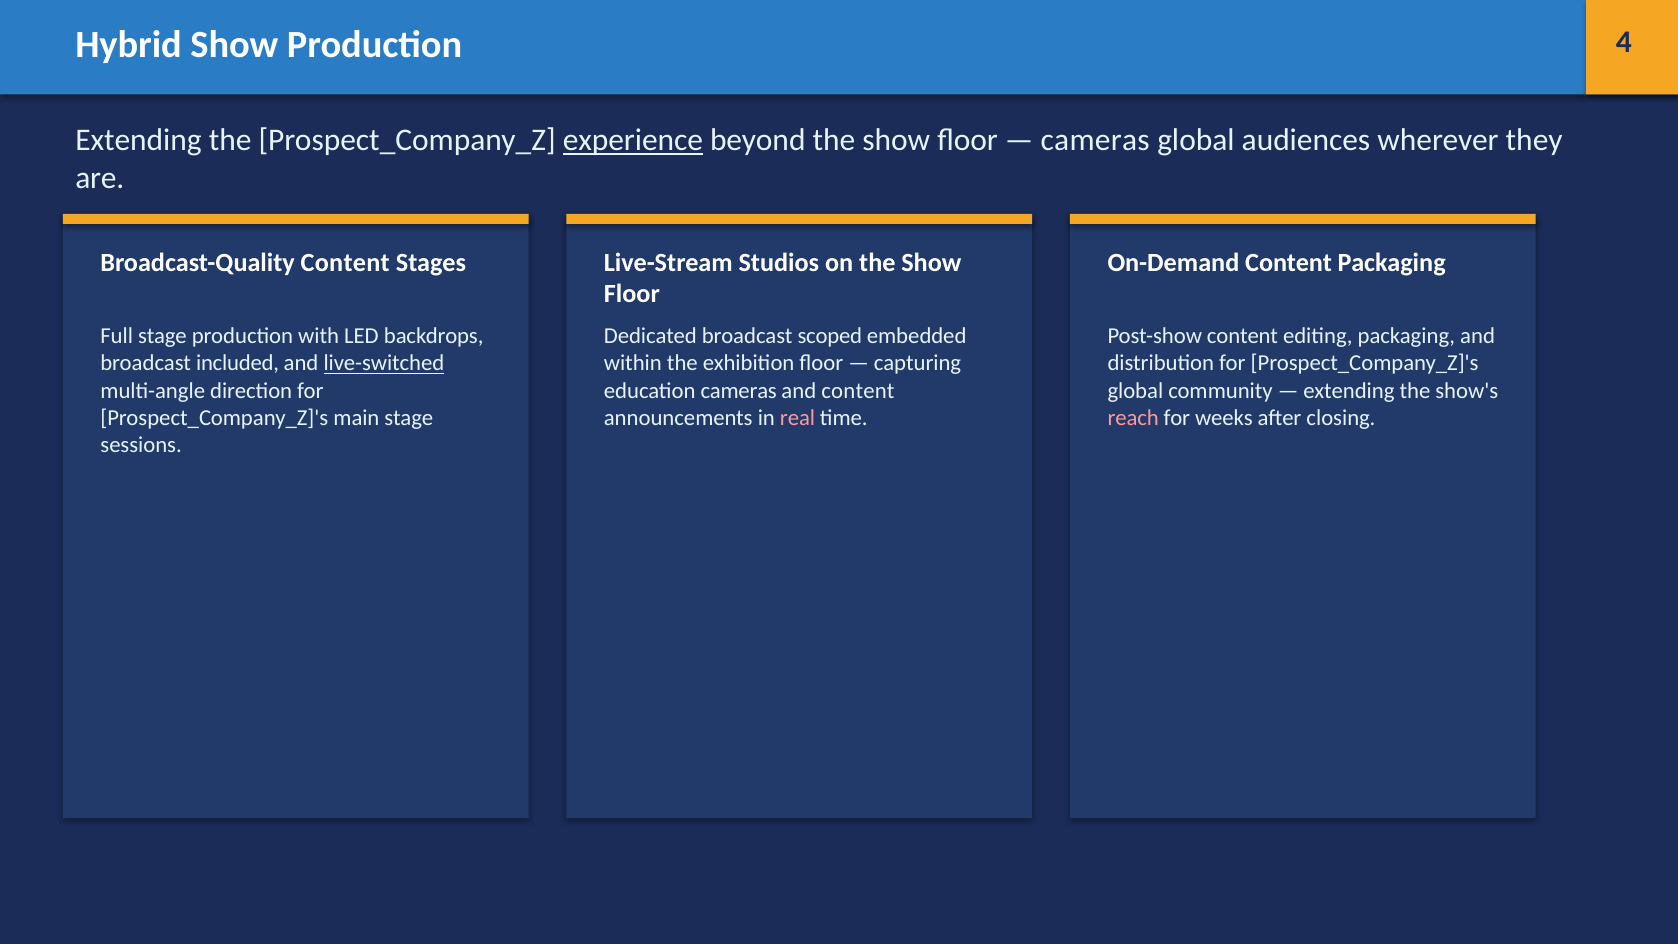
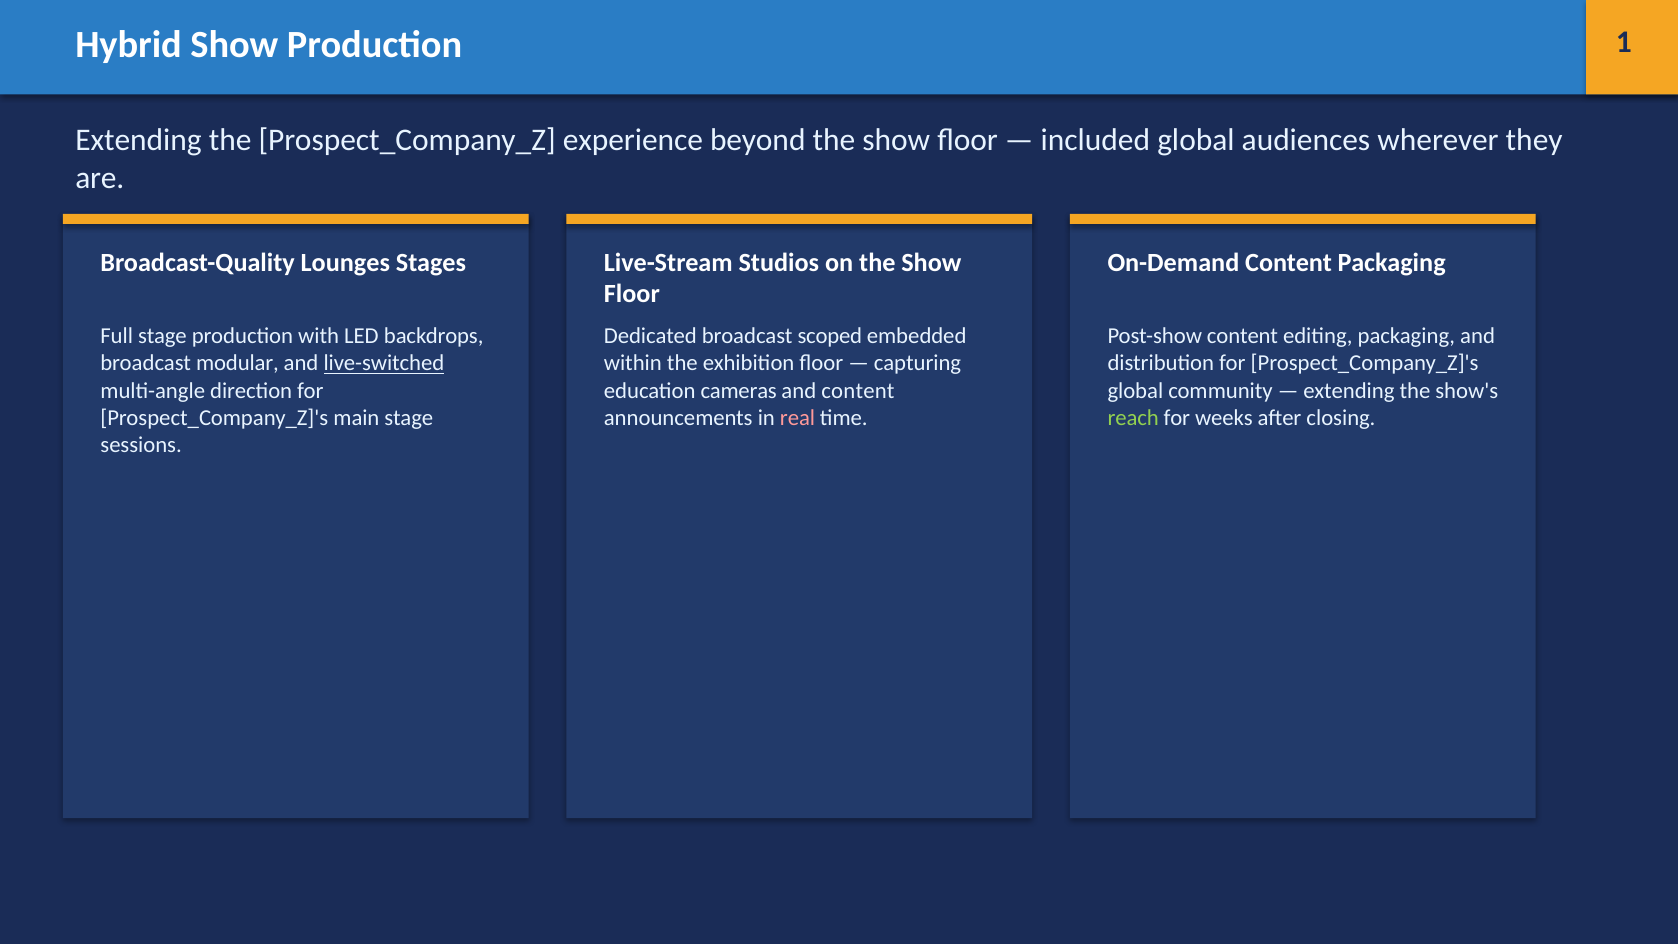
4: 4 -> 1 (1624, 42)
experience underline: present -> none (633, 141)
cameras: cameras -> included (1095, 141)
Broadcast-Quality Content: Content -> Lounges (345, 263)
included: included -> modular (237, 363)
reach colour: pink -> light green (1133, 418)
